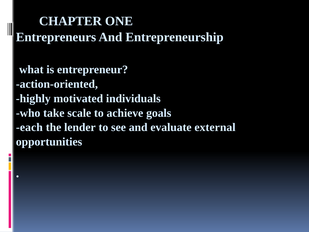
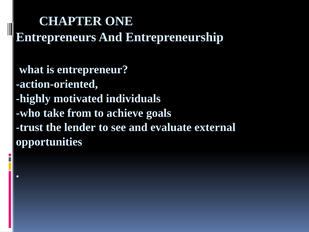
scale: scale -> from (79, 113)
each: each -> trust (29, 127)
